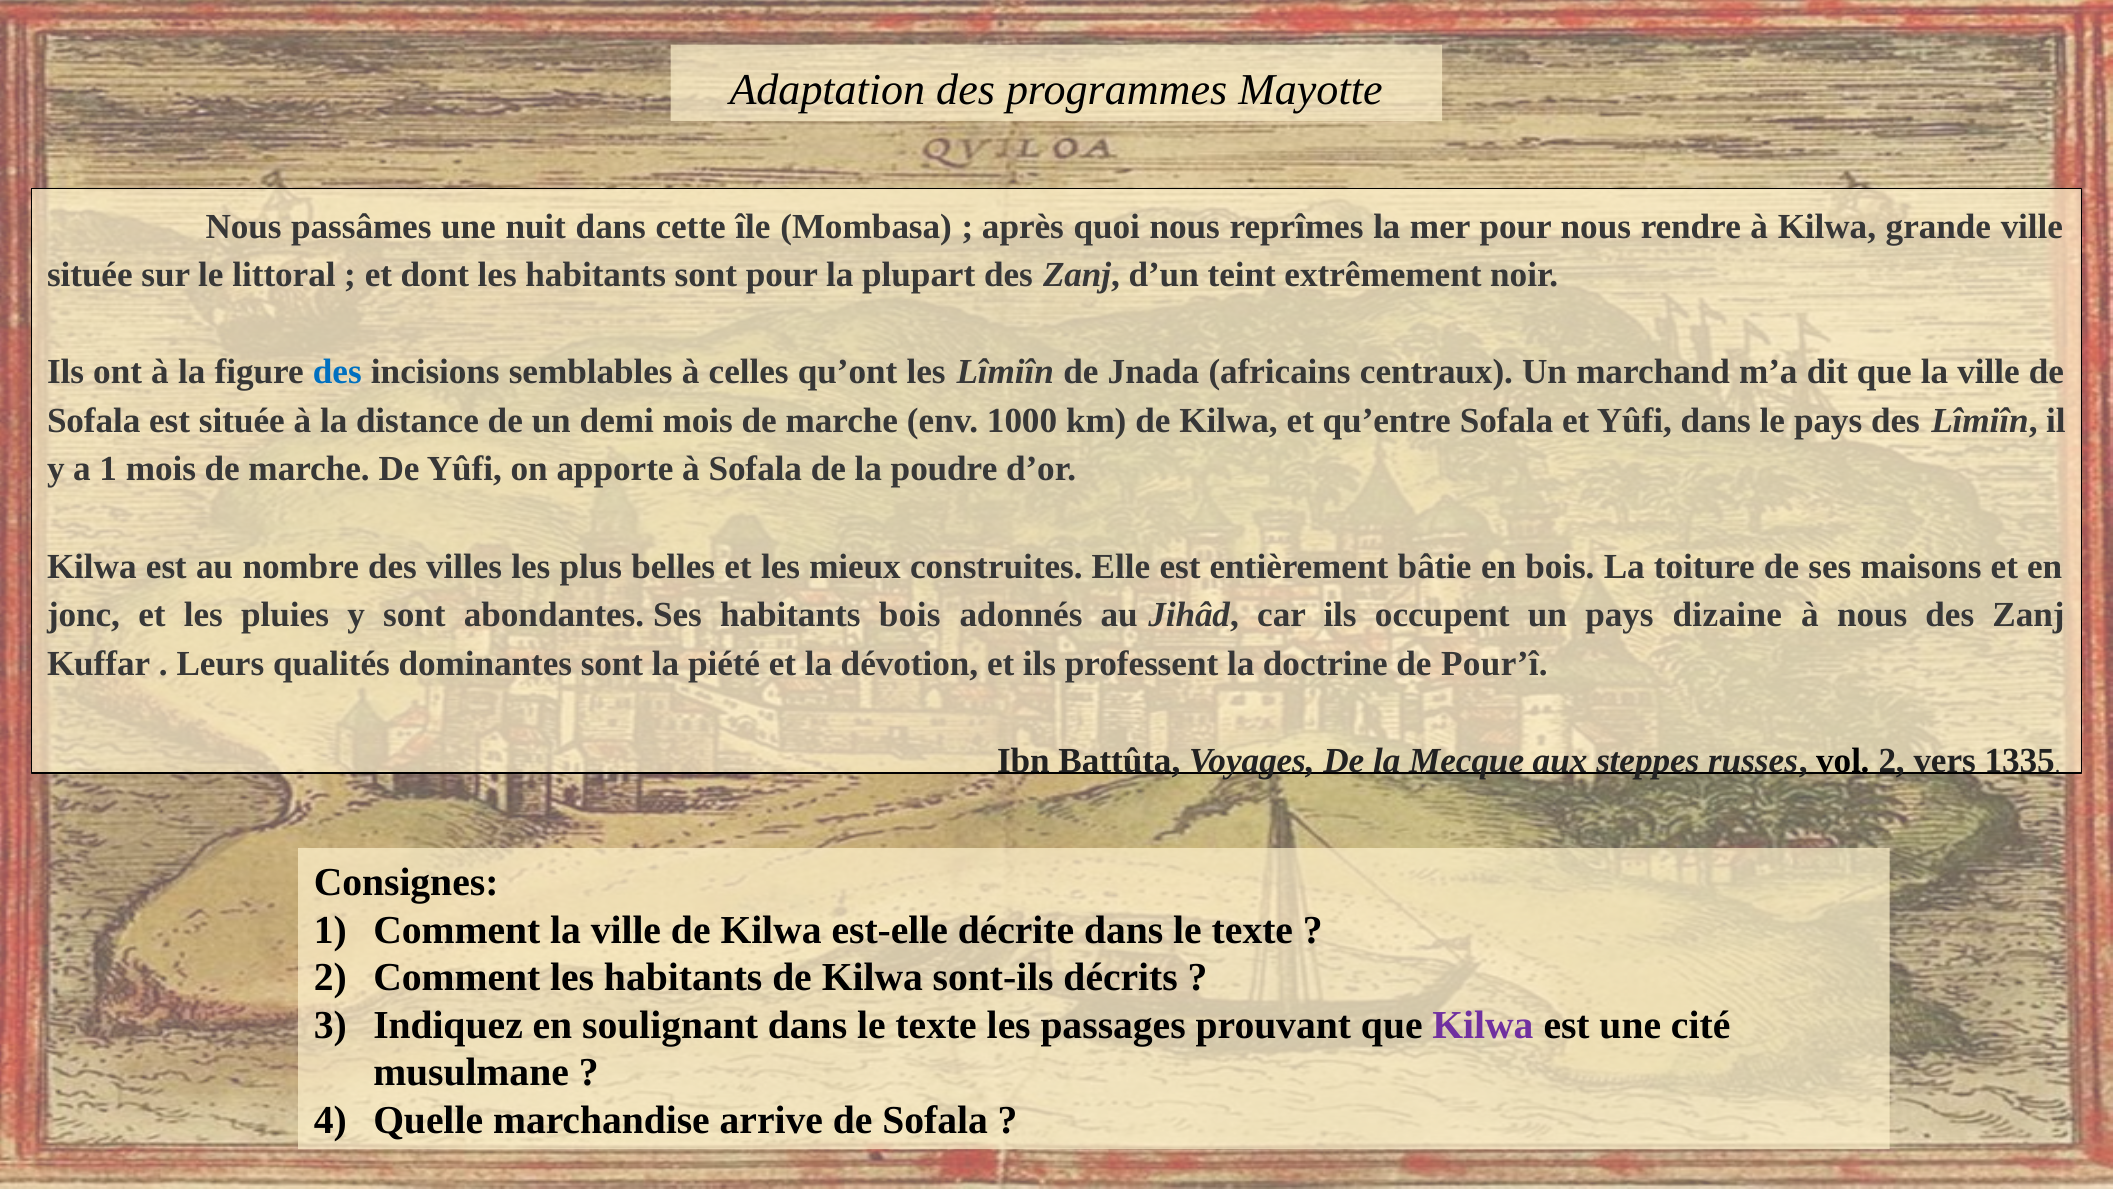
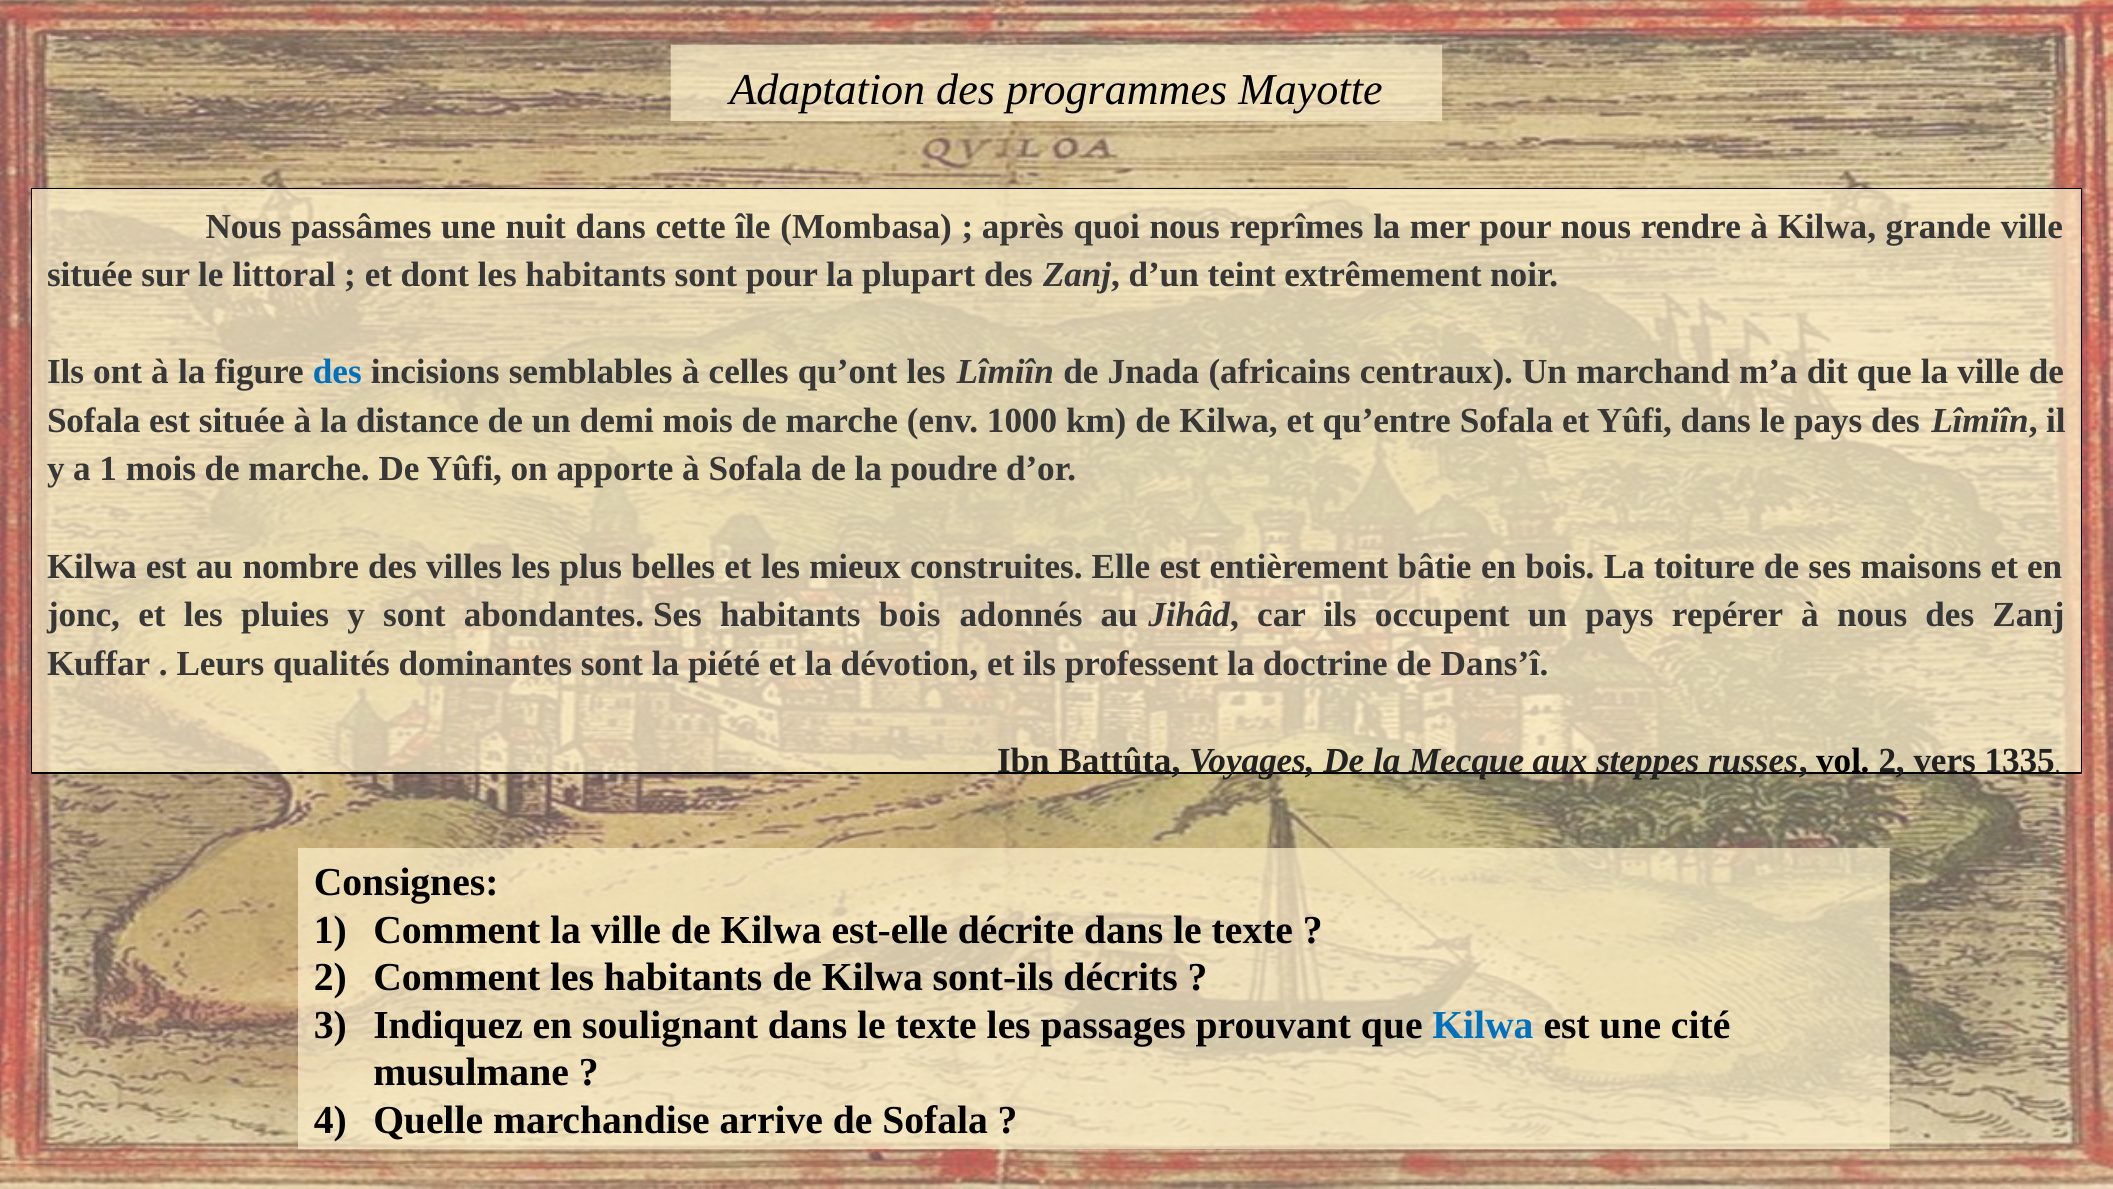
dizaine: dizaine -> repérer (1728, 615)
Pour’î: Pour’î -> Dans’î (1495, 663)
Kilwa colour: purple -> blue (1483, 1025)
